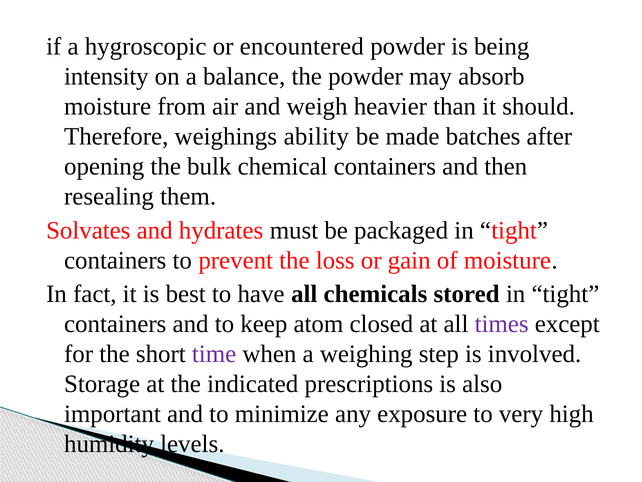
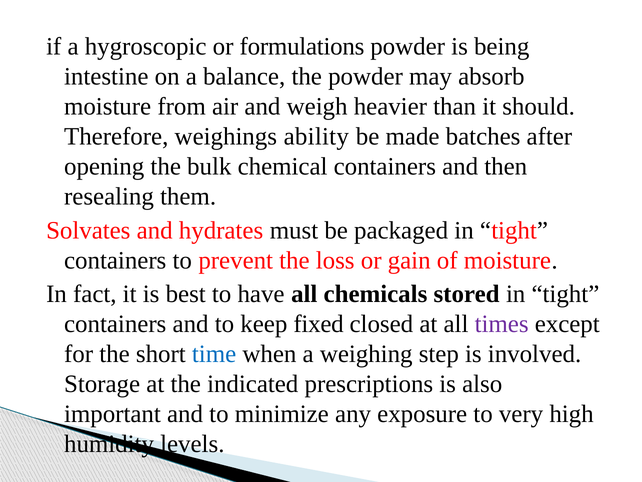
encountered: encountered -> formulations (302, 47)
intensity: intensity -> intestine (106, 77)
atom: atom -> fixed (319, 324)
time colour: purple -> blue (214, 354)
